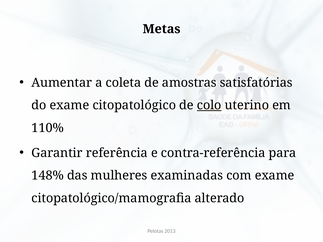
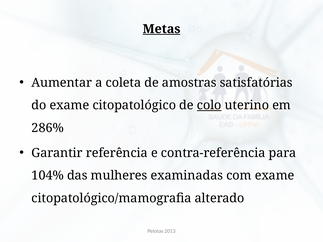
Metas underline: none -> present (162, 29)
110%: 110% -> 286% (48, 128)
148%: 148% -> 104% (48, 176)
